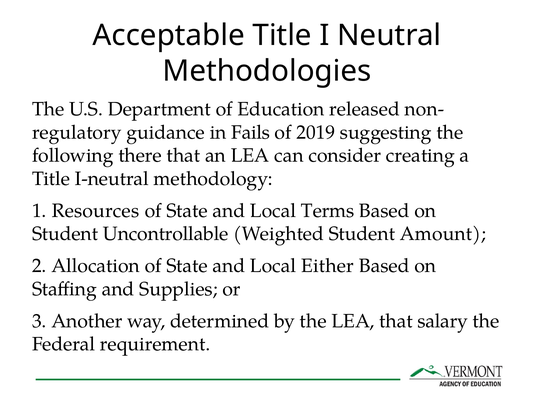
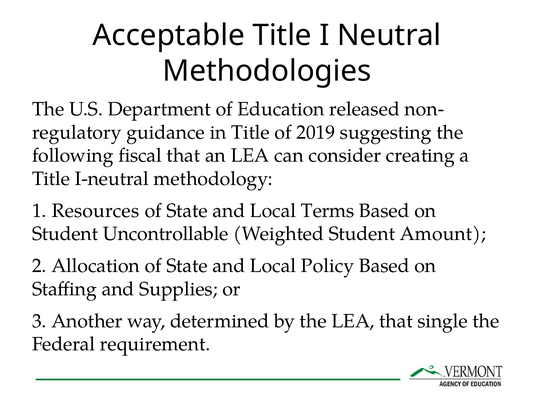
in Fails: Fails -> Title (251, 132)
there: there -> fiscal (140, 155)
Either: Either -> Policy (328, 266)
salary: salary -> single (443, 321)
